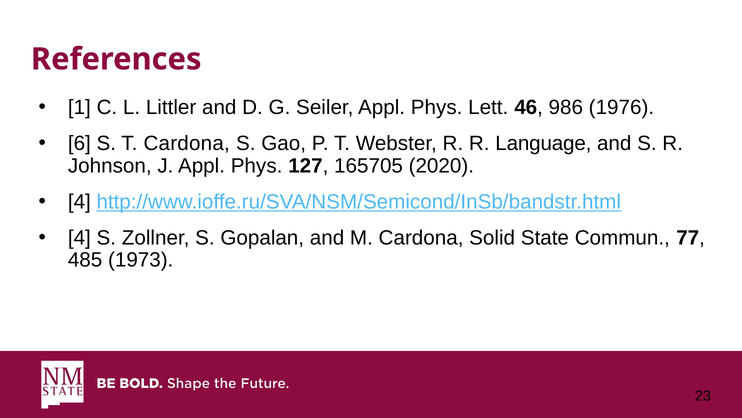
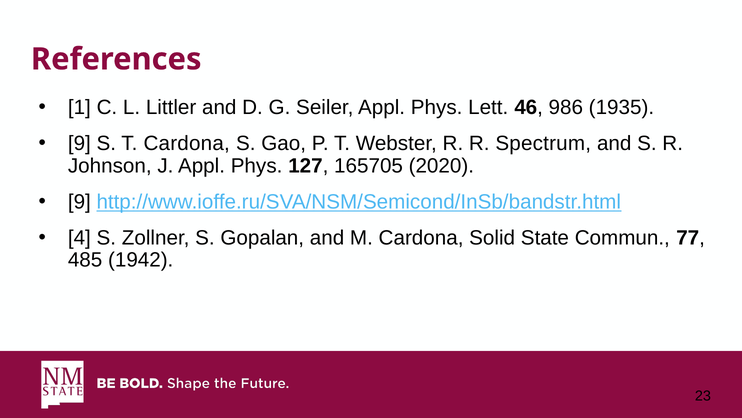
1976: 1976 -> 1935 (621, 107)
6: 6 -> 9 (79, 143)
Language: Language -> Spectrum (543, 143)
4: 4 -> 9 (79, 202)
1973: 1973 -> 1942 (141, 260)
